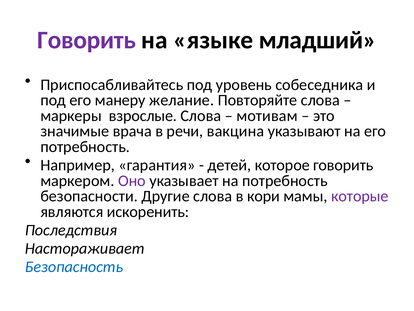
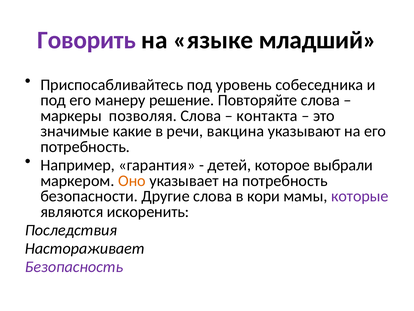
желание: желание -> решение (182, 100)
взрослые: взрослые -> позволяя (143, 116)
мотивам: мотивам -> контакта (267, 116)
врача: врача -> какие (132, 131)
которое говорить: говорить -> выбрали (343, 165)
Оно colour: purple -> orange (132, 180)
Безопасность colour: blue -> purple (74, 267)
